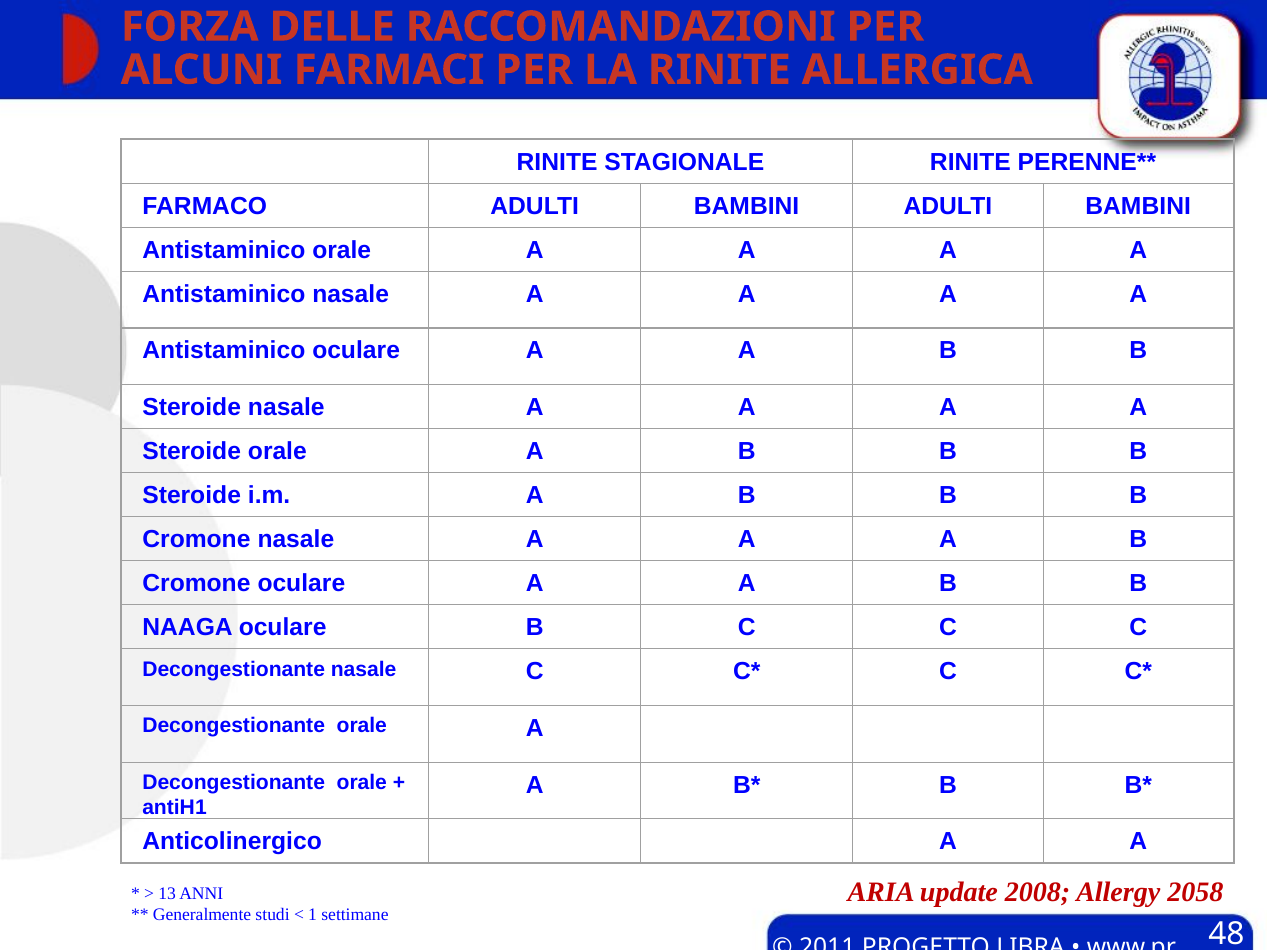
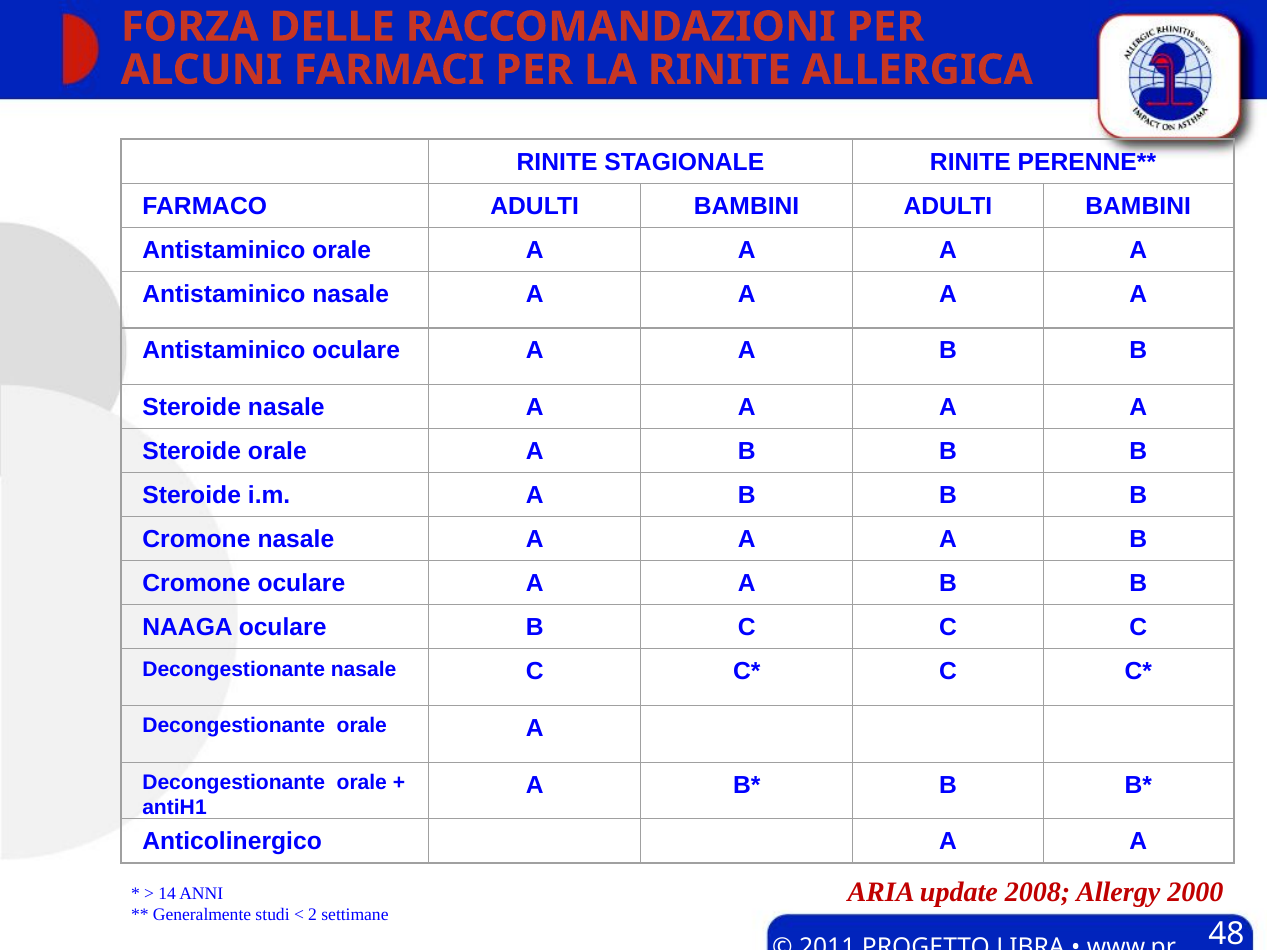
2058: 2058 -> 2000 (1195, 893)
13: 13 -> 14 (167, 894)
1: 1 -> 2 (313, 915)
